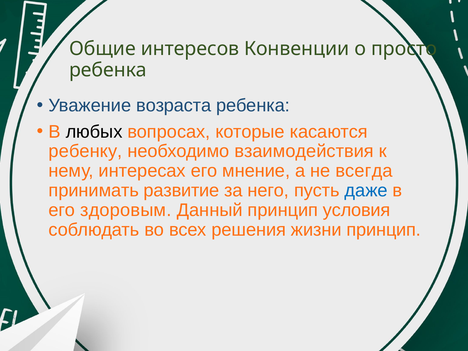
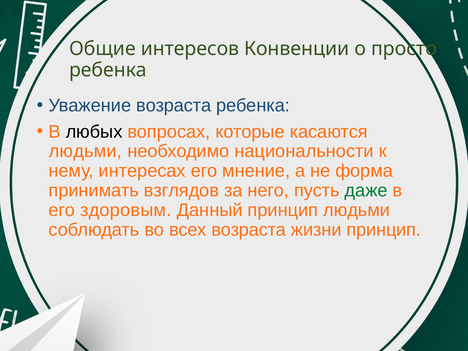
ребенку: ребенку -> людьми (85, 151)
взаимодействия: взаимодействия -> национальности (304, 151)
всегда: всегда -> форма (364, 171)
развитие: развитие -> взглядов (181, 191)
даже colour: blue -> green (366, 191)
принцип условия: условия -> людьми (357, 210)
всех решения: решения -> возраста (249, 230)
